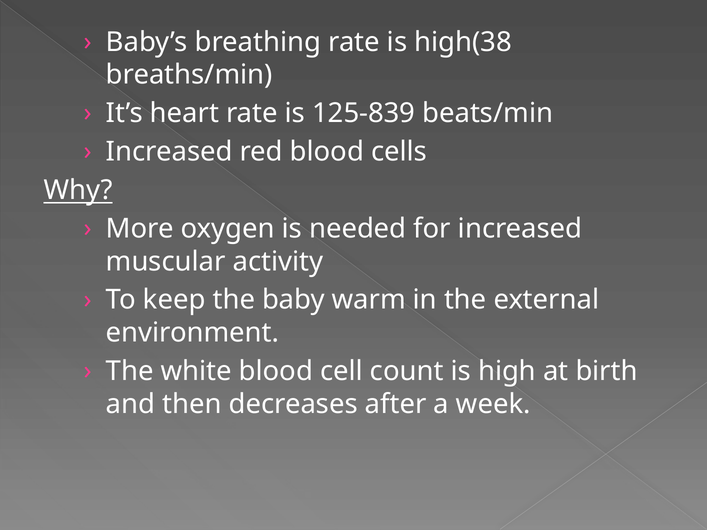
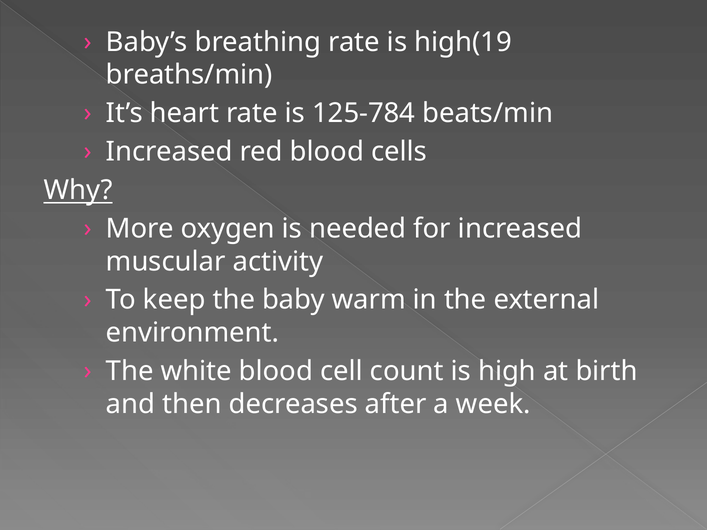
high(38: high(38 -> high(19 (463, 42)
125-839: 125-839 -> 125-784 (364, 113)
